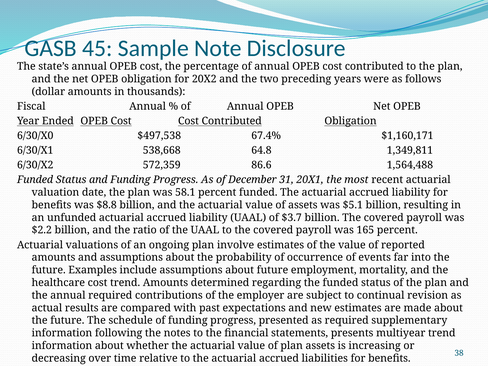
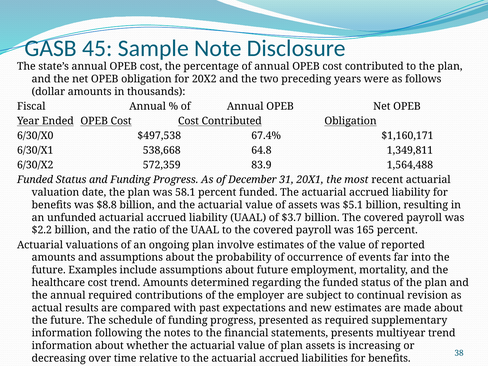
86.6: 86.6 -> 83.9 (261, 165)
